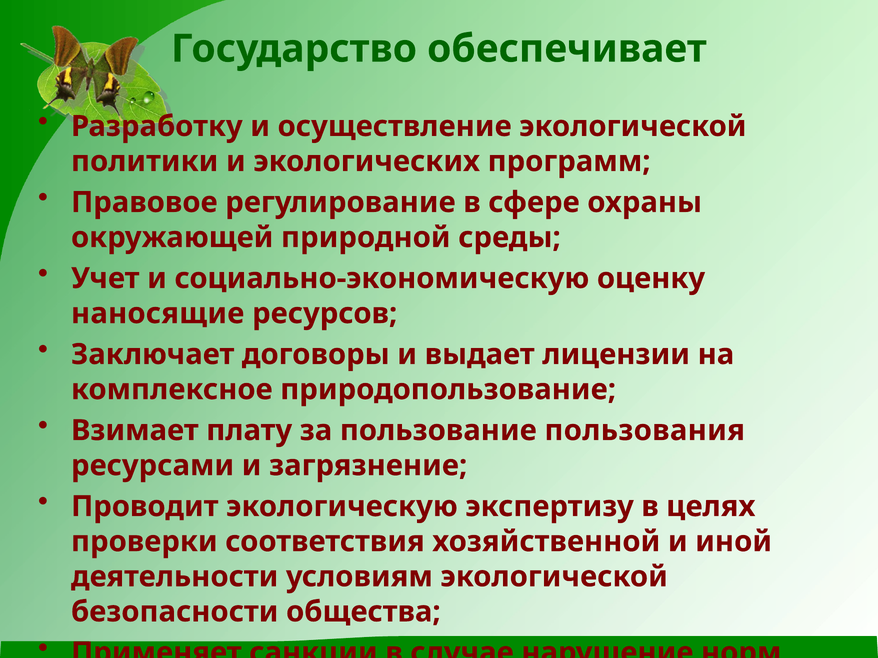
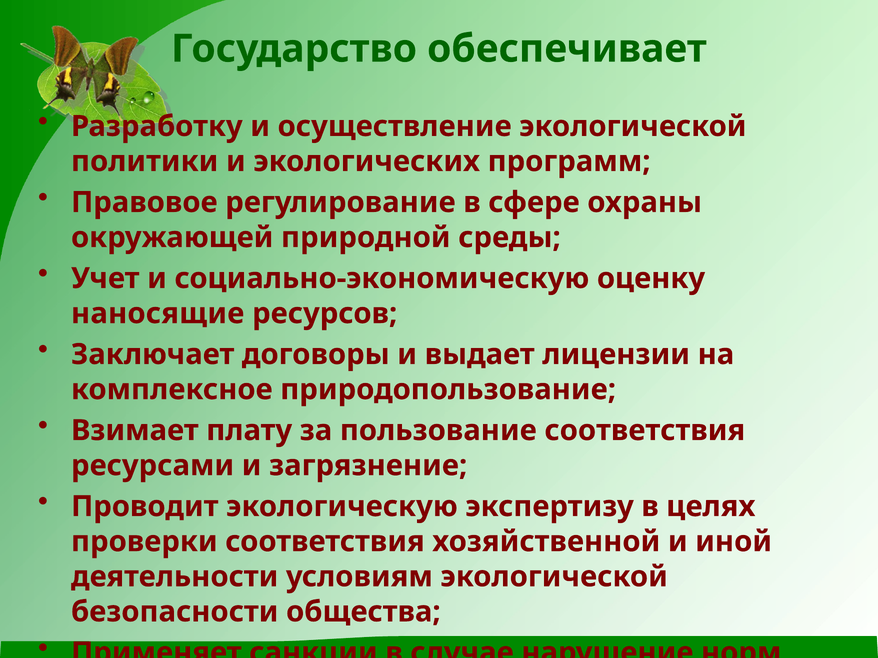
пользование пользования: пользования -> соответствия (645, 431)
